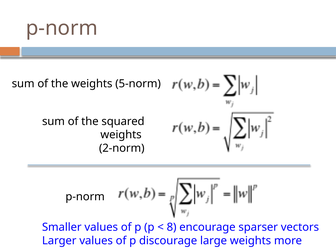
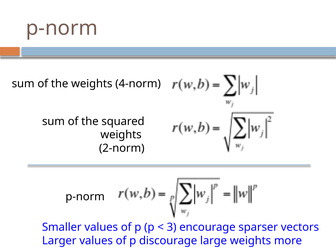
5-norm: 5-norm -> 4-norm (138, 84)
8: 8 -> 3 (172, 227)
